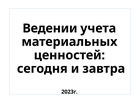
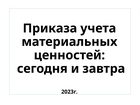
Ведении: Ведении -> Приказа (50, 28)
